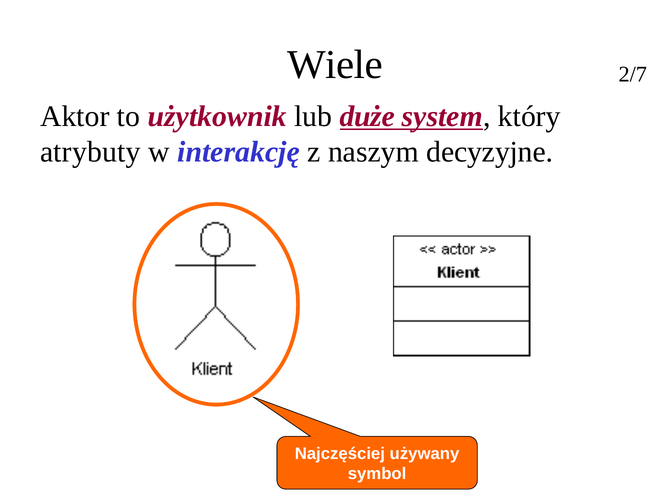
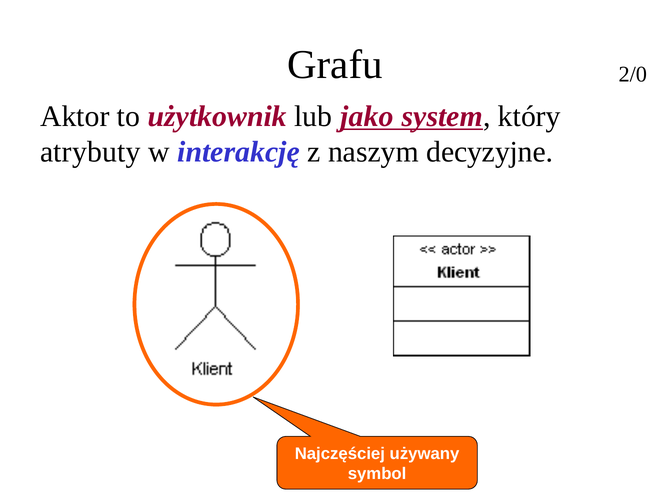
Wiele: Wiele -> Grafu (335, 65)
2/7: 2/7 -> 2/0 (633, 74)
duże: duże -> jako (367, 116)
